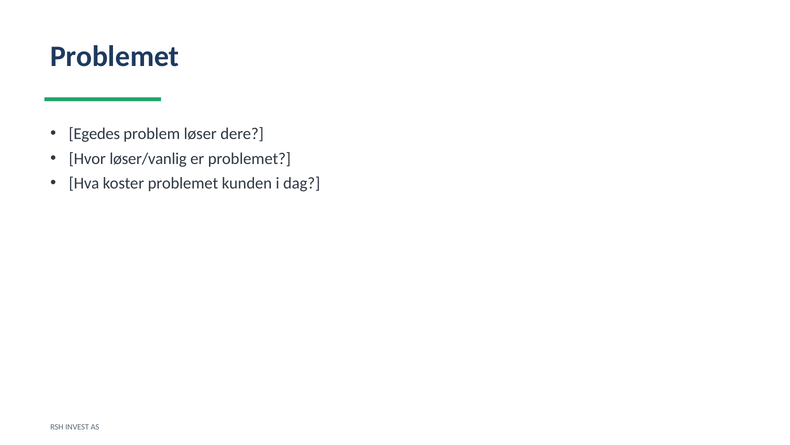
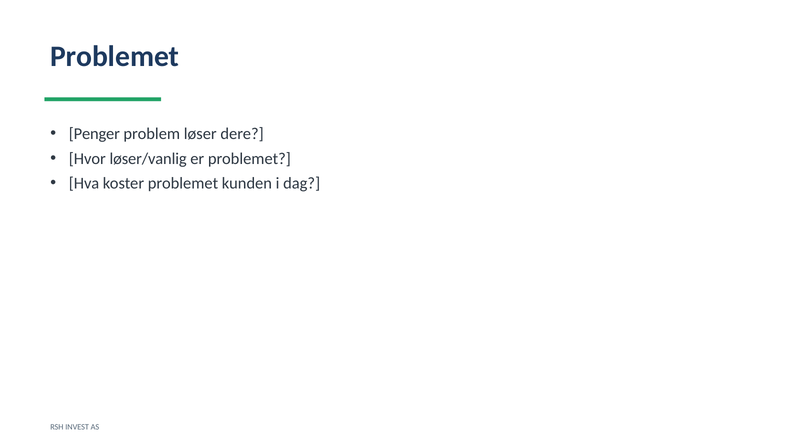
Egedes: Egedes -> Penger (94, 134)
